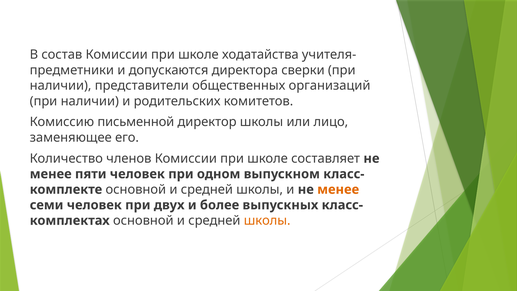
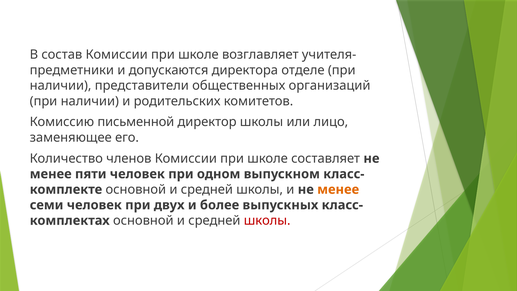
ходатайства: ходатайства -> возглавляет (260, 55)
сверки: сверки -> отделе (303, 70)
школы colour: orange -> red (267, 220)
